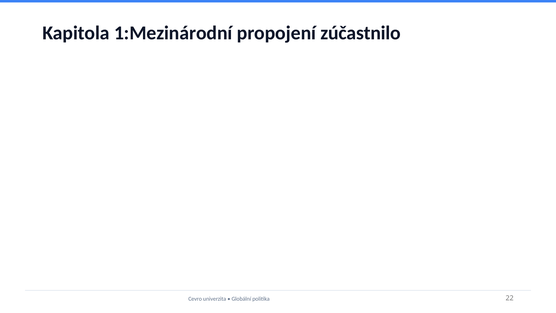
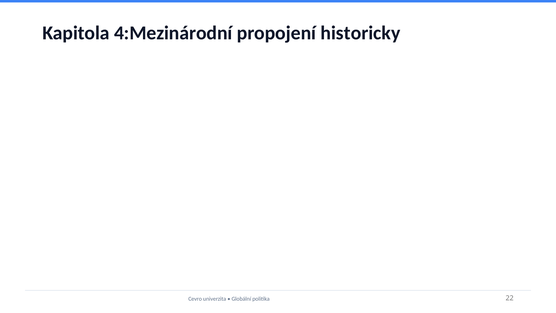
1:Mezinárodní: 1:Mezinárodní -> 4:Mezinárodní (173, 33)
zúčastnilo: zúčastnilo -> historicky (360, 33)
